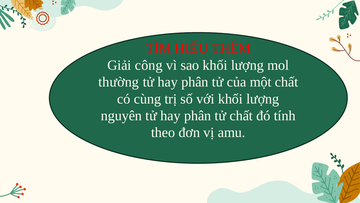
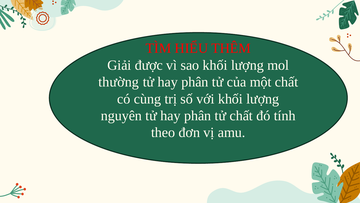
công: công -> được (149, 65)
